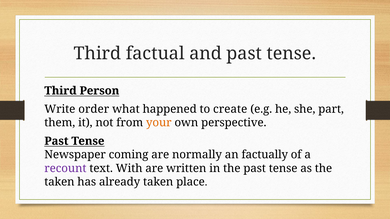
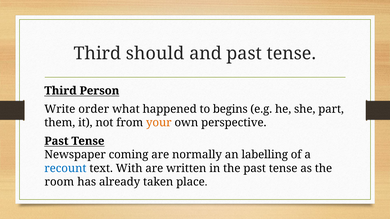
factual: factual -> should (155, 54)
create: create -> begins (230, 109)
factually: factually -> labelling (265, 155)
recount colour: purple -> blue (65, 169)
taken: taken -> room (59, 182)
